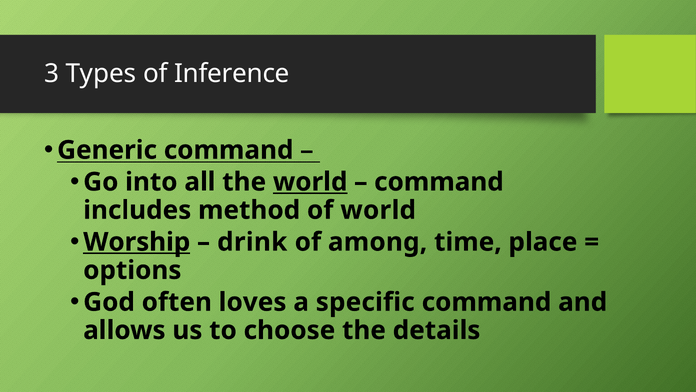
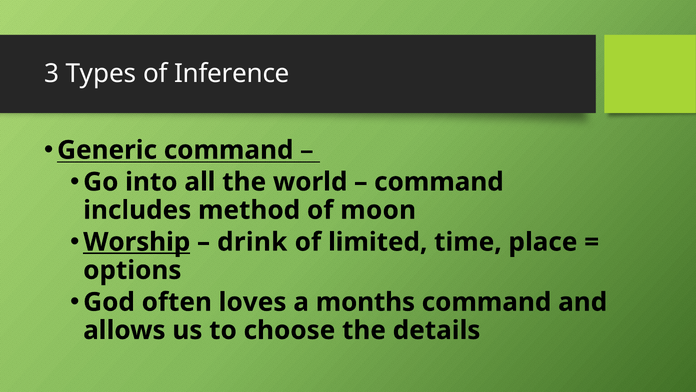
world underline: present -> none (310, 182)
of world: world -> moon (378, 210)
among: among -> limited (378, 242)
specific: specific -> months (365, 302)
